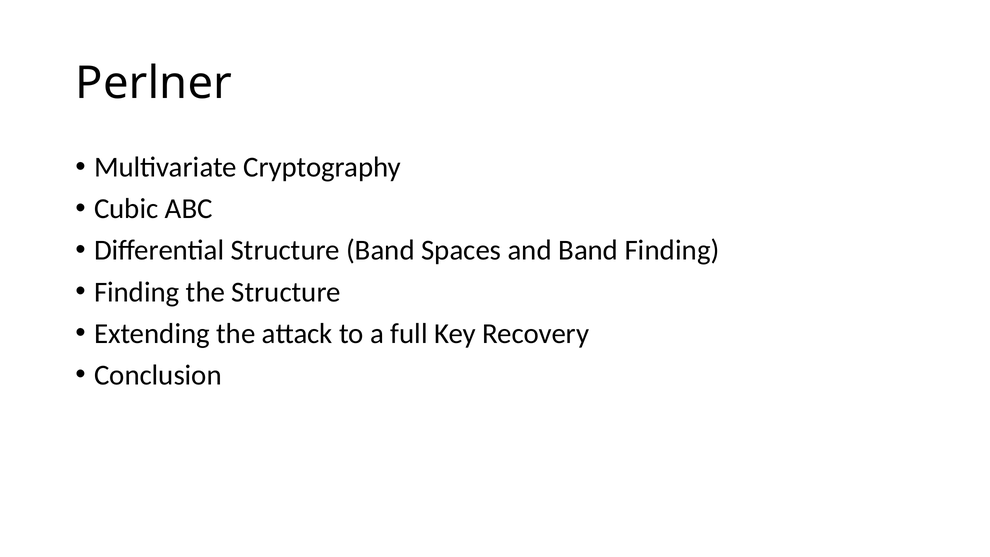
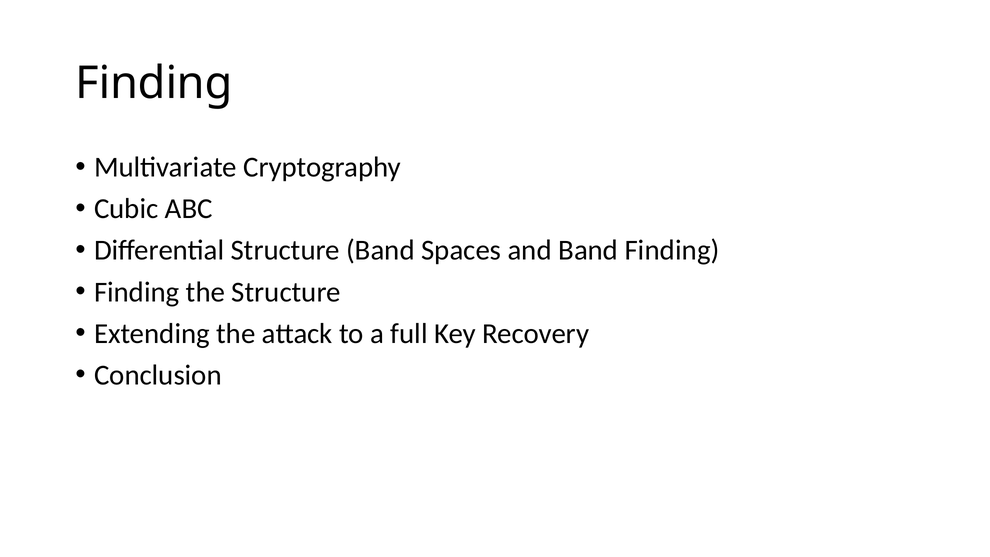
Perlner: Perlner -> Finding (154, 83)
